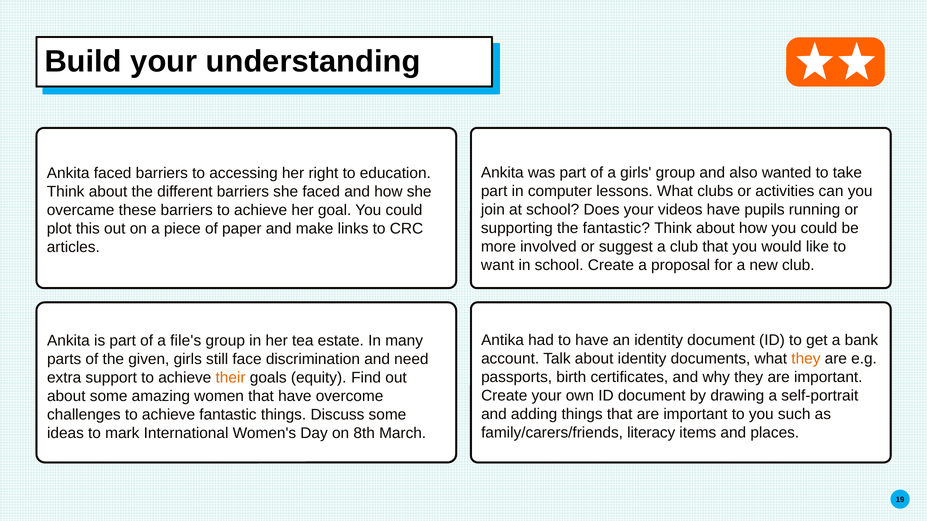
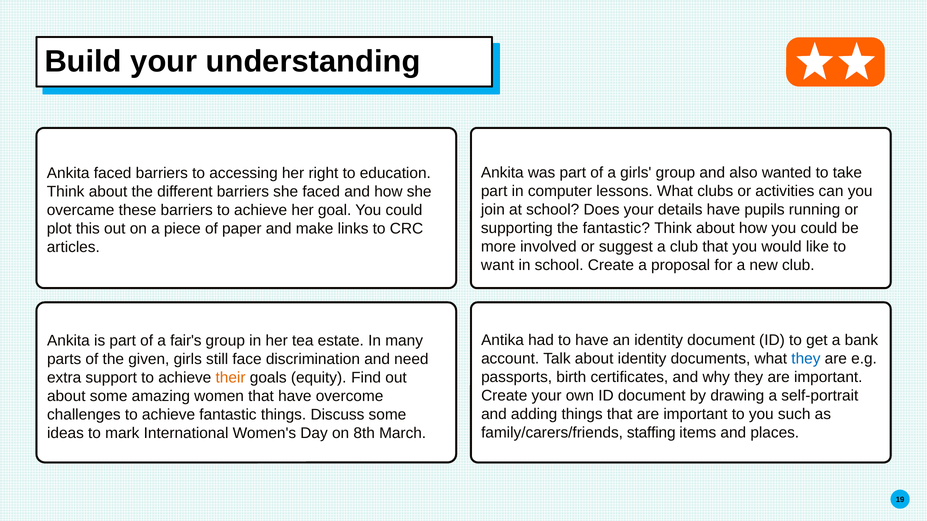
videos: videos -> details (680, 210)
file's: file's -> fair's (186, 341)
they colour: orange -> blue (806, 359)
literacy: literacy -> staffing (651, 433)
